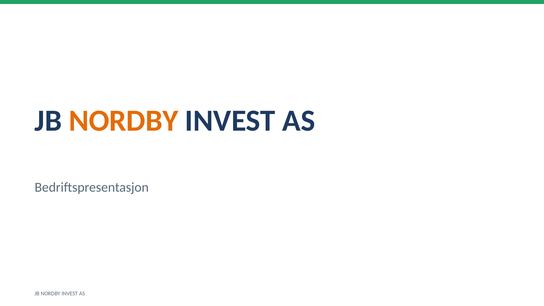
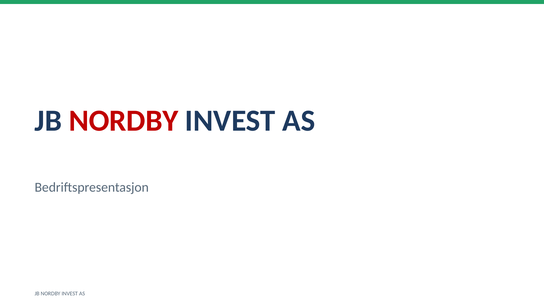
NORDBY colour: orange -> red (123, 121)
